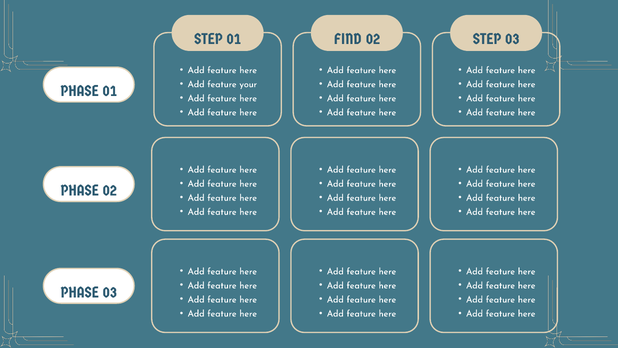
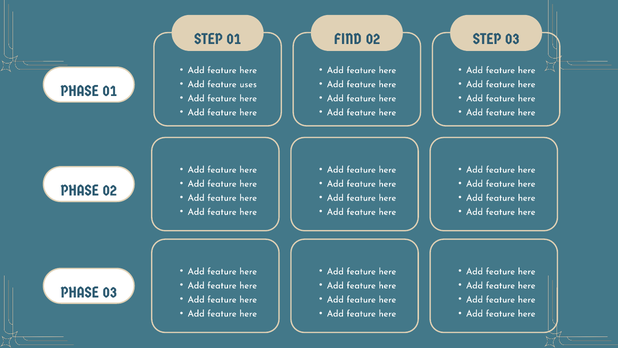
your: your -> uses (248, 84)
